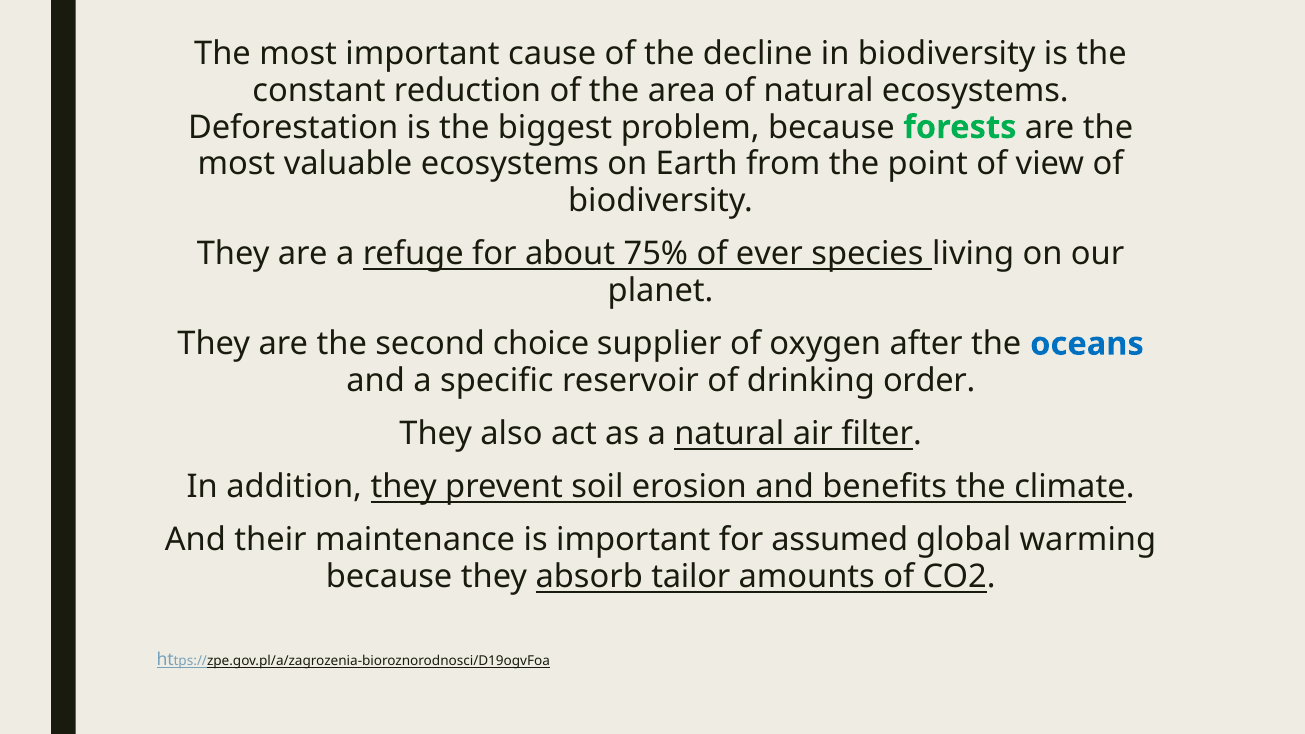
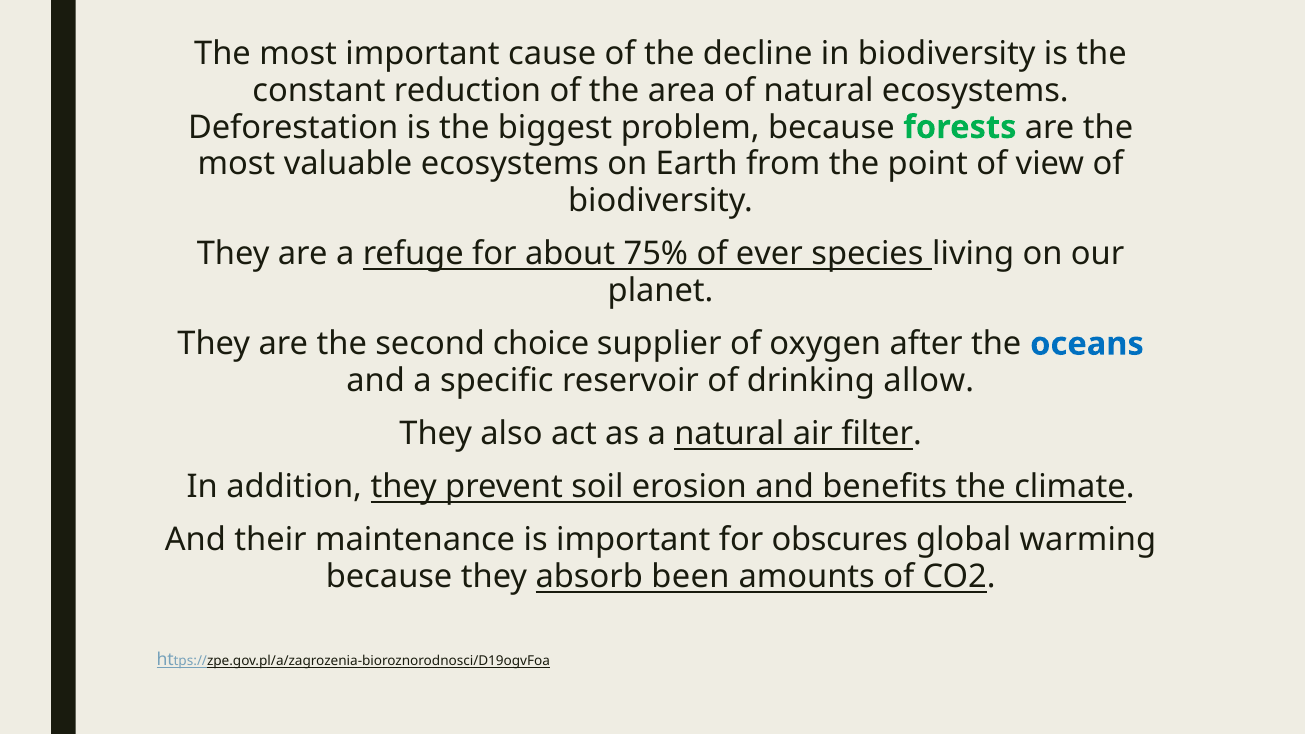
order: order -> allow (929, 381)
assumed: assumed -> obscures (840, 540)
tailor: tailor -> been (690, 577)
